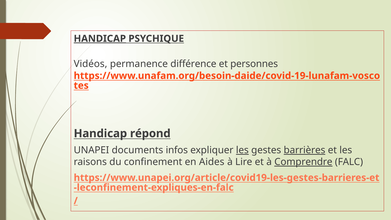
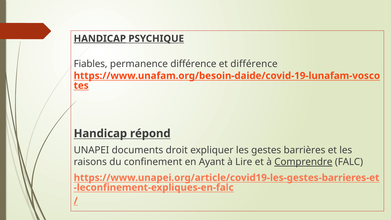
Vidéos: Vidéos -> Fiables (91, 64)
et personnes: personnes -> différence (254, 64)
infos: infos -> droit (177, 150)
les underline: present -> none (242, 150)
barrières underline: present -> none (305, 150)
Aides: Aides -> Ayant (212, 162)
